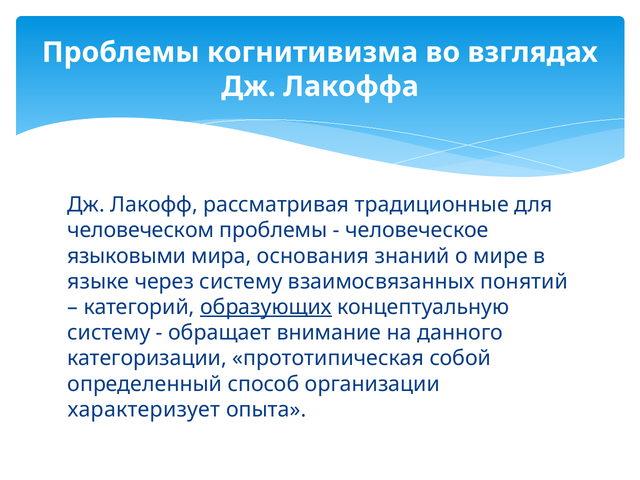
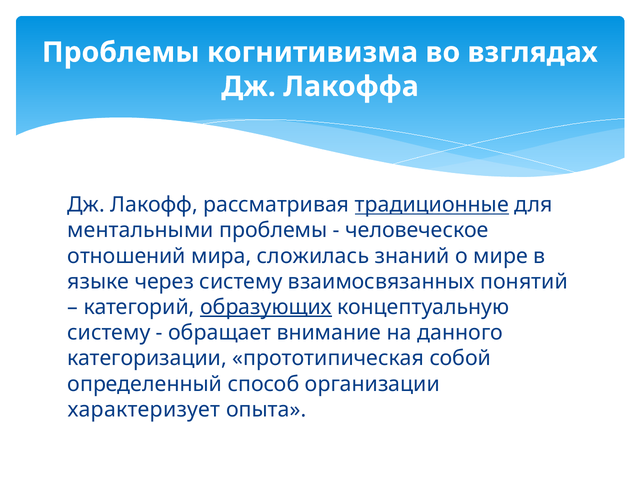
традиционные underline: none -> present (432, 205)
человеческом: человеческом -> ментальными (141, 230)
языковыми: языковыми -> отношений (127, 256)
основания: основания -> сложилась (313, 256)
